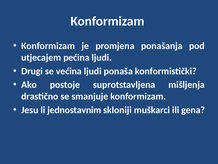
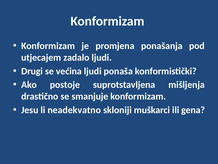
pećina: pećina -> zadalo (76, 57)
jednostavnim: jednostavnim -> neadekvatno (74, 110)
